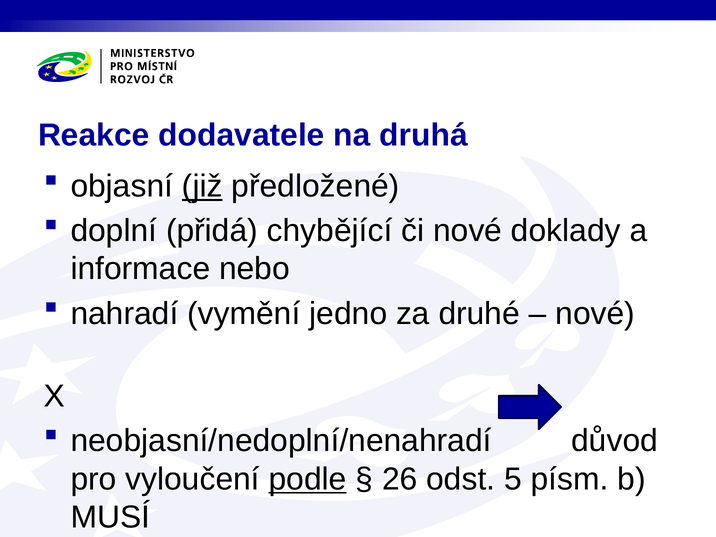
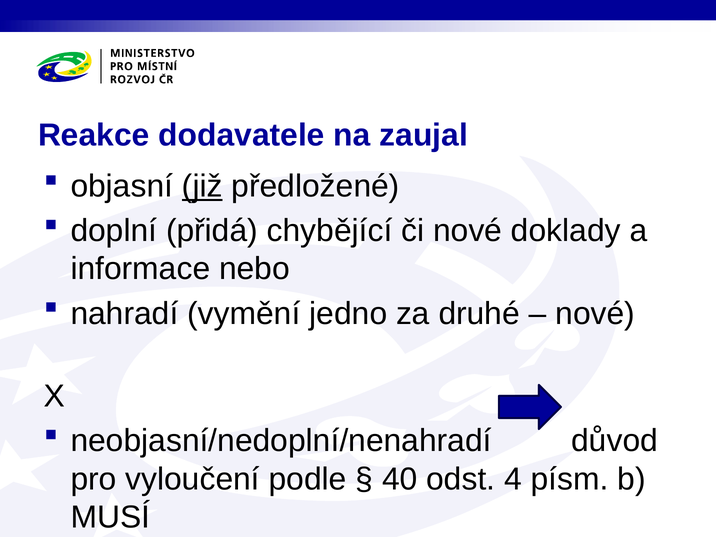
druhá: druhá -> zaujal (424, 135)
podle underline: present -> none (308, 479)
26: 26 -> 40 (400, 479)
5: 5 -> 4 (513, 479)
